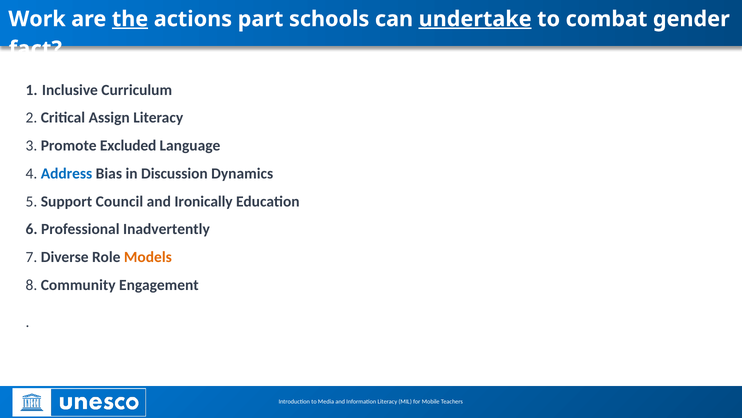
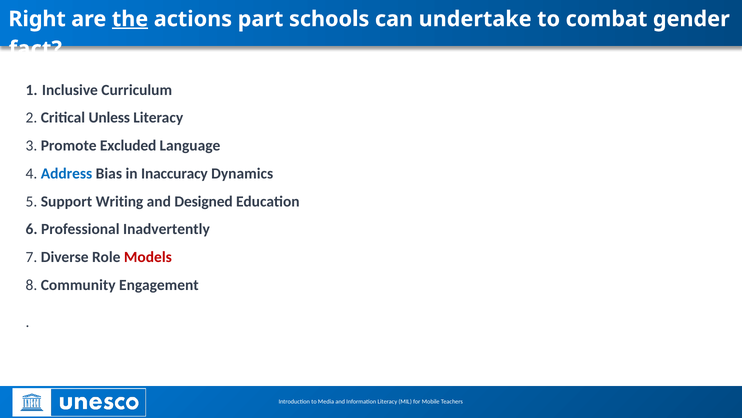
Work: Work -> Right (37, 19)
undertake underline: present -> none (475, 19)
Assign: Assign -> Unless (109, 118)
Discussion: Discussion -> Inaccuracy (174, 173)
Council: Council -> Writing (119, 201)
Ironically: Ironically -> Designed (204, 201)
Models colour: orange -> red (148, 257)
